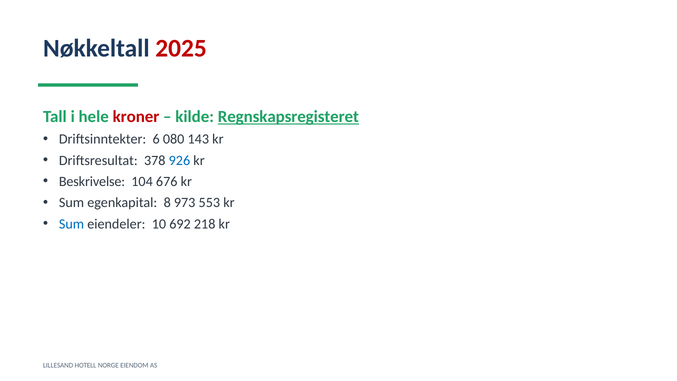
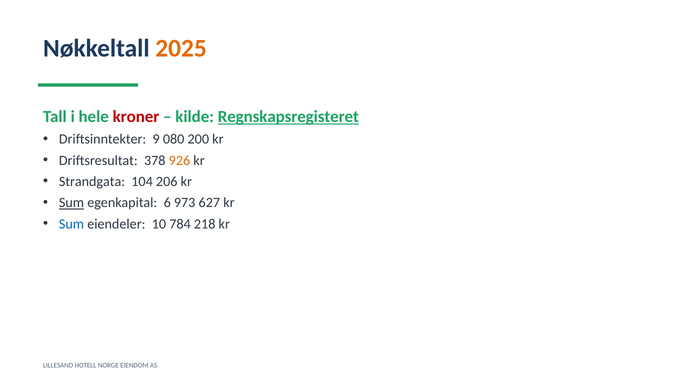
2025 colour: red -> orange (181, 48)
6: 6 -> 9 (156, 139)
143: 143 -> 200 (198, 139)
926 colour: blue -> orange (179, 160)
Beskrivelse: Beskrivelse -> Strandgata (92, 182)
676: 676 -> 206 (167, 182)
Sum underline: none -> present (72, 203)
8: 8 -> 6 (167, 203)
553: 553 -> 627 (209, 203)
692: 692 -> 784 (180, 224)
